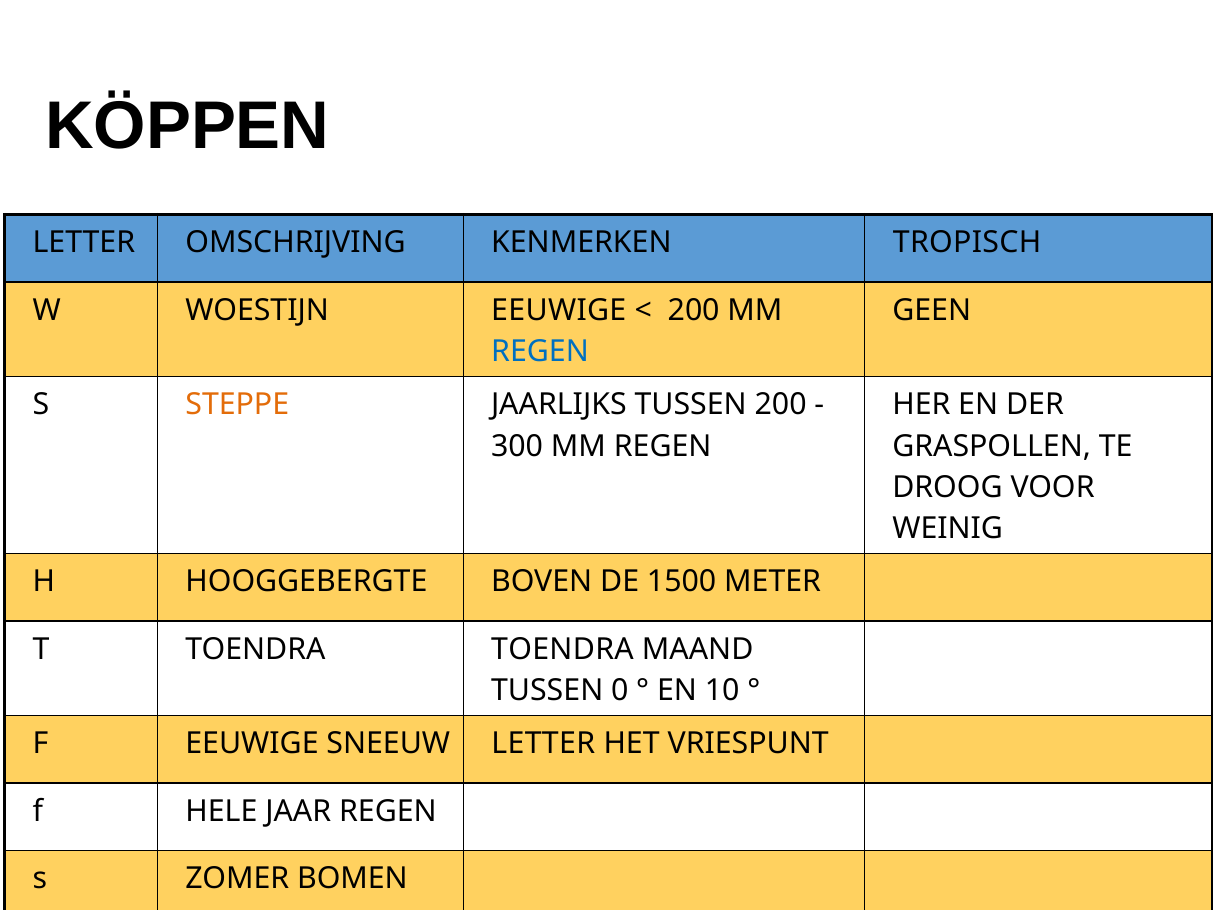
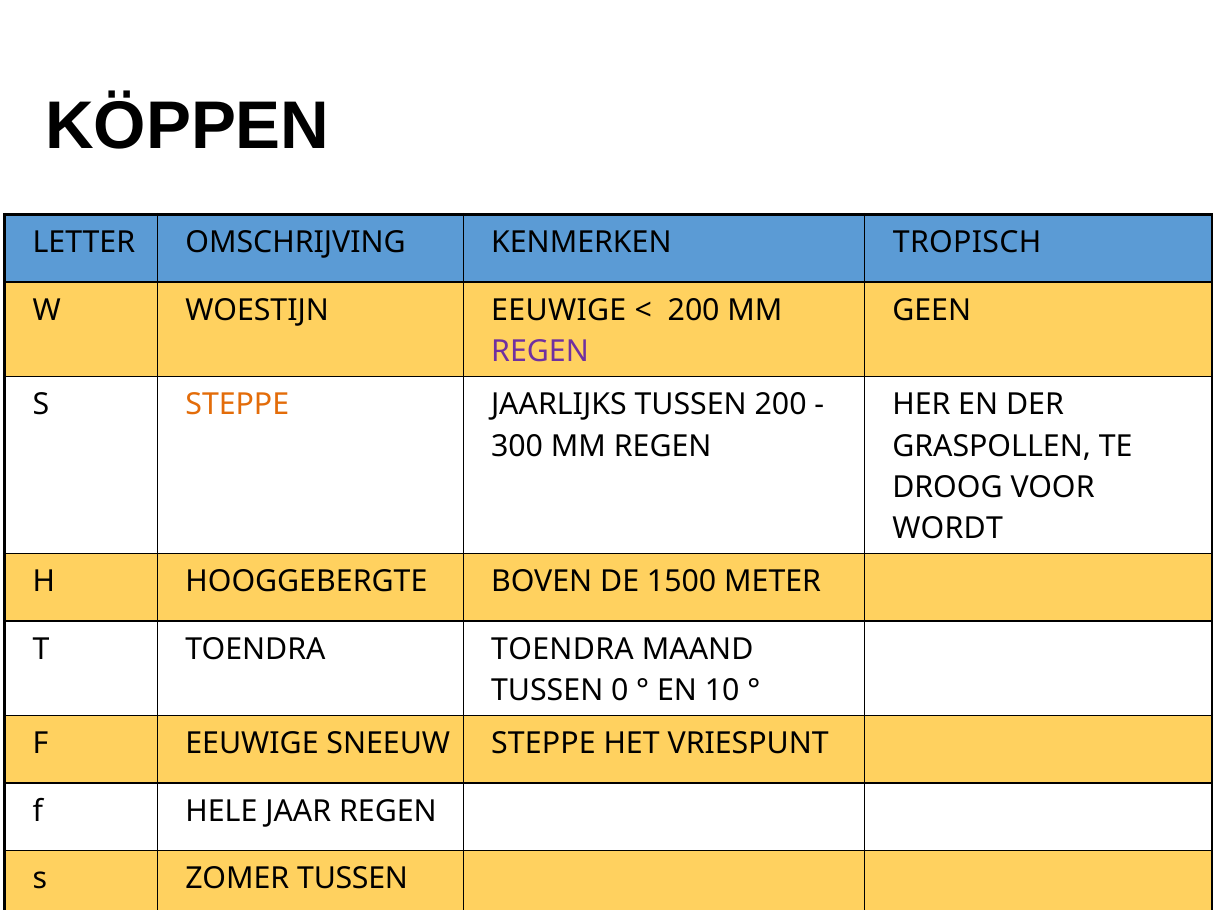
REGEN colour: blue -> purple (540, 351)
WEINIG: WEINIG -> WORDT (948, 528)
SNEEUW LETTER: LETTER -> STEPPE (543, 744)
ZOMER BOMEN: BOMEN -> TUSSEN (353, 878)
